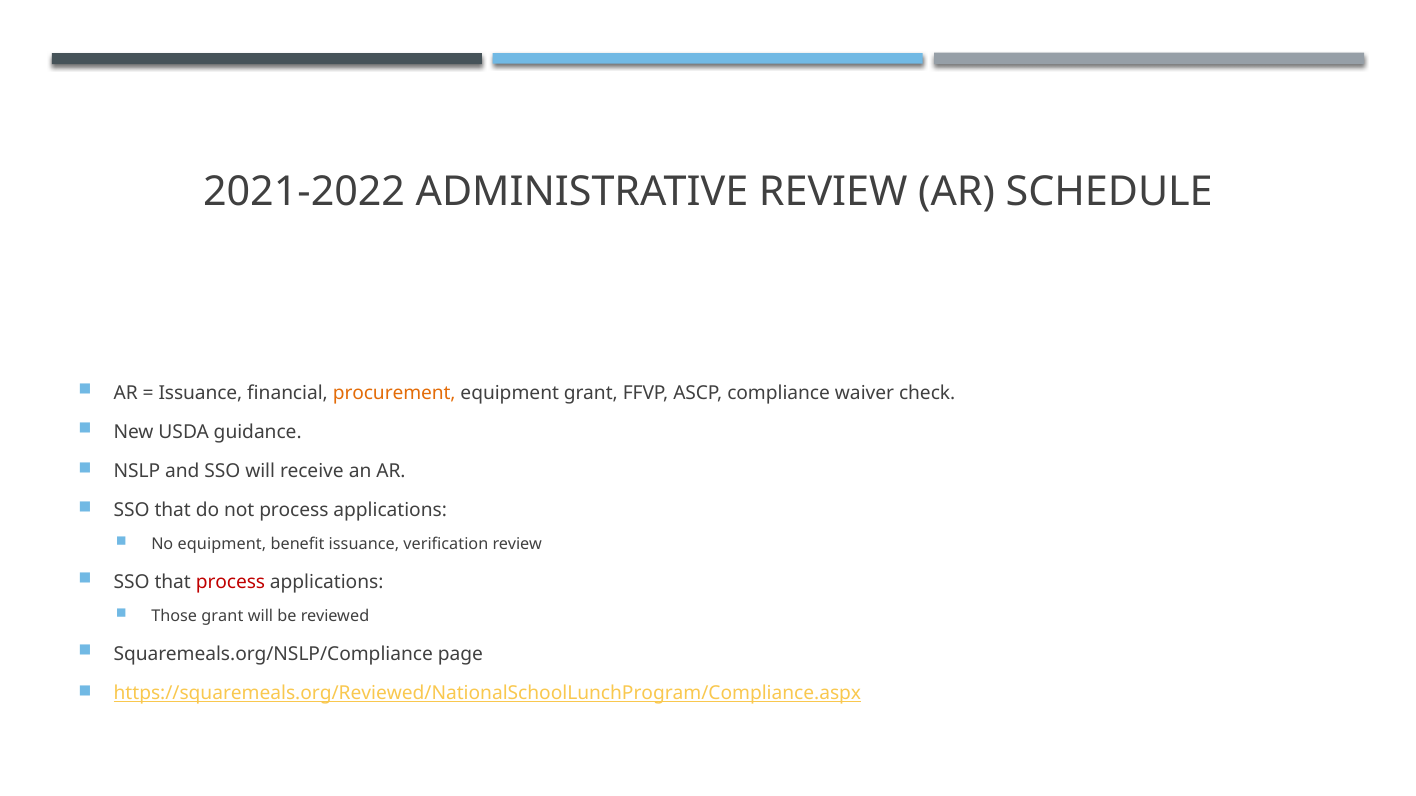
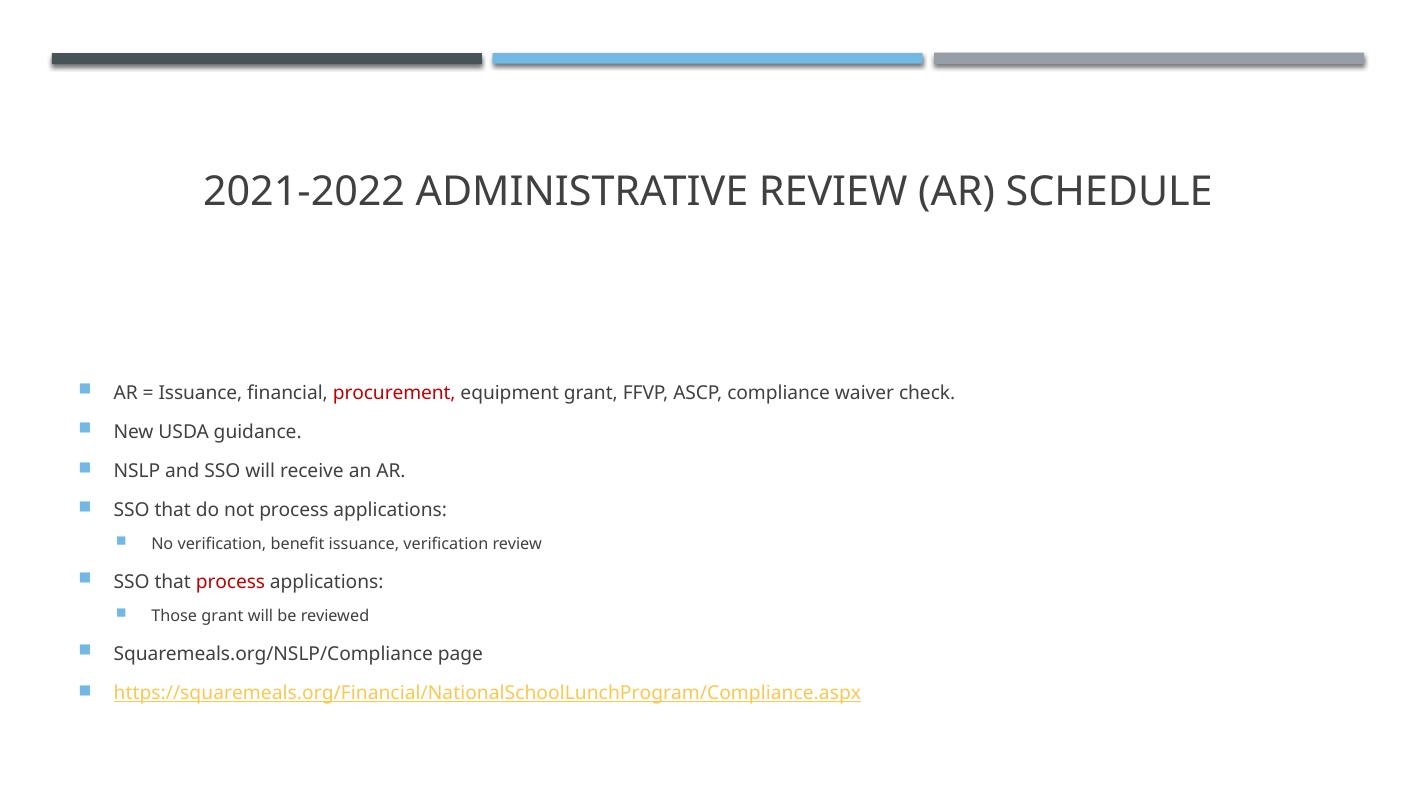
procurement colour: orange -> red (394, 393)
No equipment: equipment -> verification (222, 545)
https://squaremeals.org/Reviewed/NationalSchoolLunchProgram/Compliance.aspx: https://squaremeals.org/Reviewed/NationalSchoolLunchProgram/Compliance.aspx -> https://squaremeals.org/Financial/NationalSchoolLunchProgram/Compliance.aspx (487, 694)
